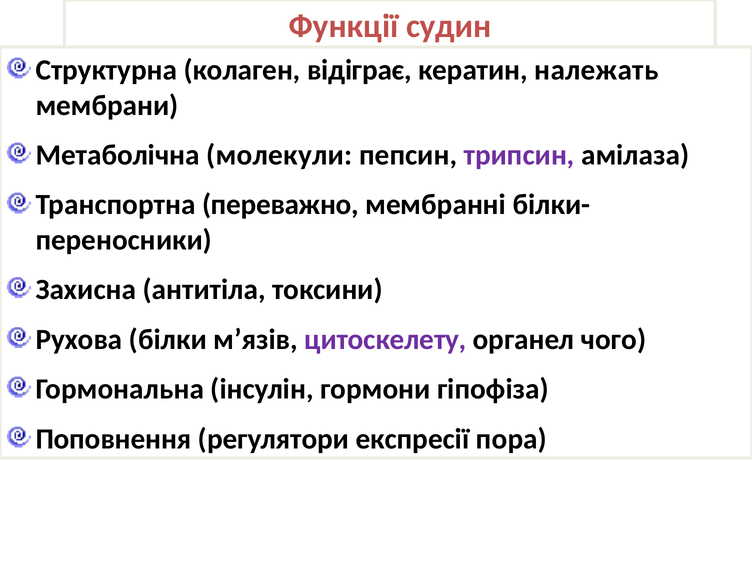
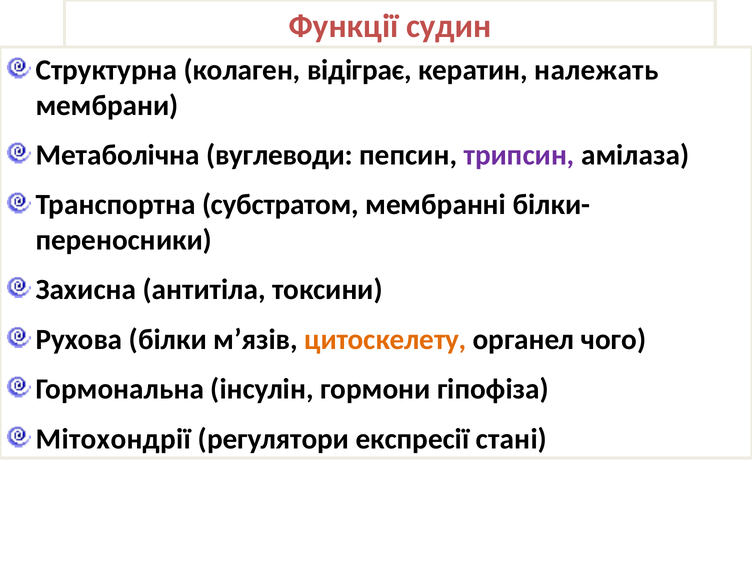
молекули: молекули -> вуглеводи (280, 155)
переважно: переважно -> субстратом (280, 205)
цитоскелету colour: purple -> orange (385, 339)
Поповнення: Поповнення -> Мітохондрії (113, 439)
пора: пора -> стані (511, 439)
